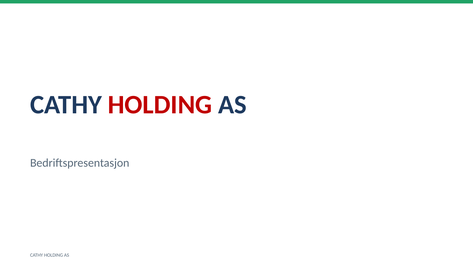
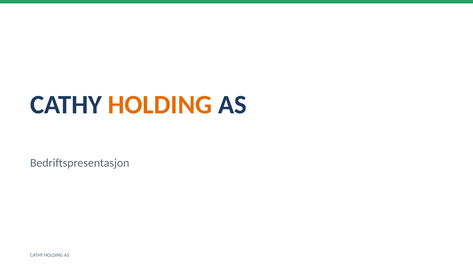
HOLDING colour: red -> orange (160, 105)
